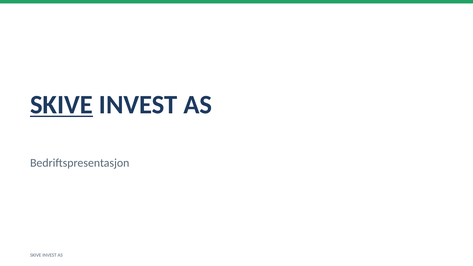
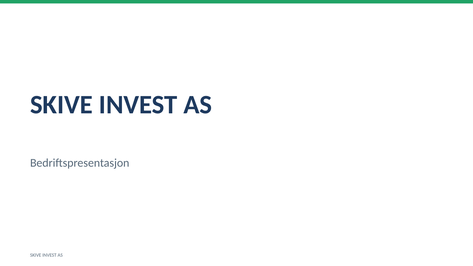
SKIVE underline: present -> none (62, 105)
